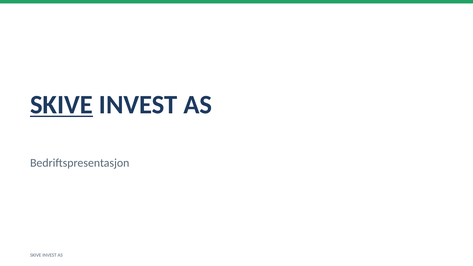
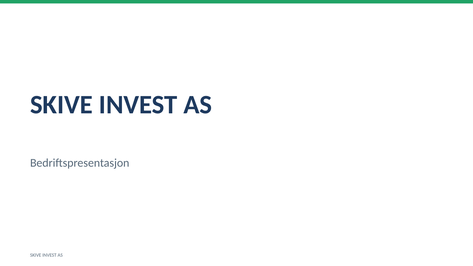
SKIVE underline: present -> none (62, 105)
